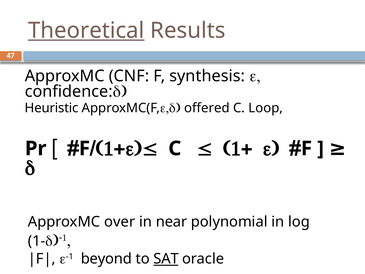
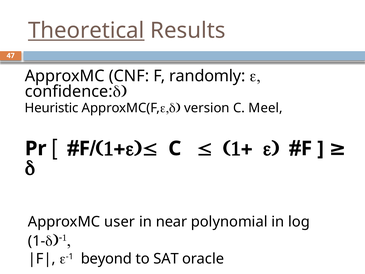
synthesis: synthesis -> randomly (207, 76)
offered: offered -> version (207, 108)
Loop: Loop -> Meel (266, 108)
over: over -> user (120, 222)
SAT underline: present -> none (166, 259)
